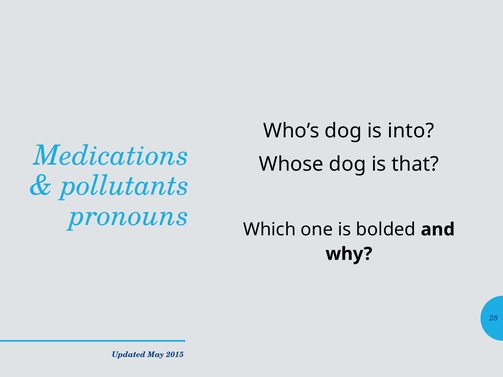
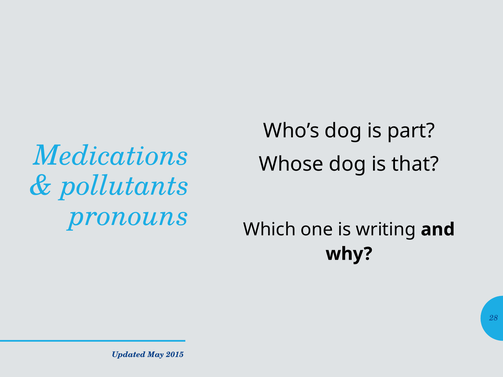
into: into -> part (411, 131)
bolded: bolded -> writing (386, 230)
